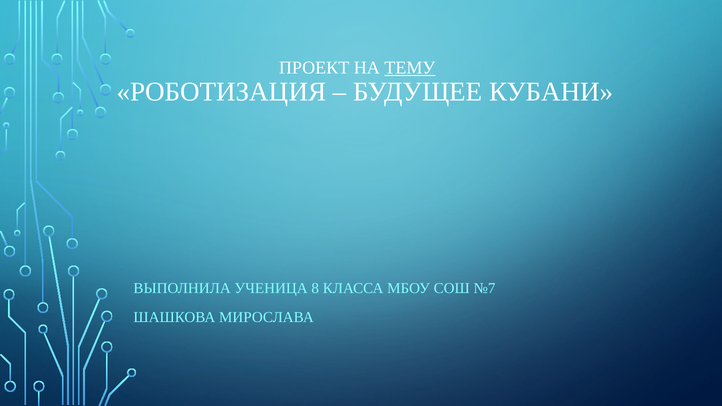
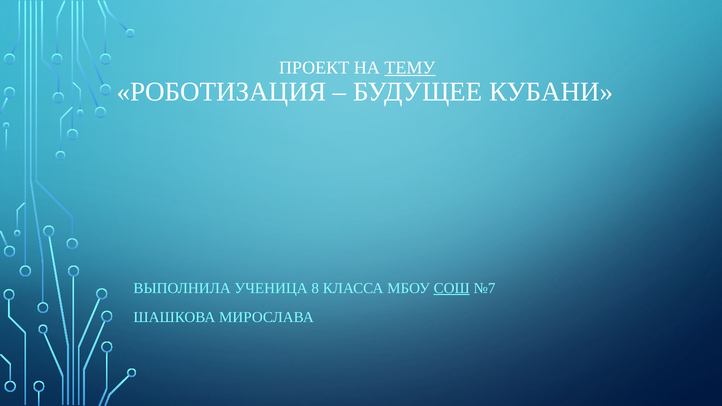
СОШ underline: none -> present (452, 288)
